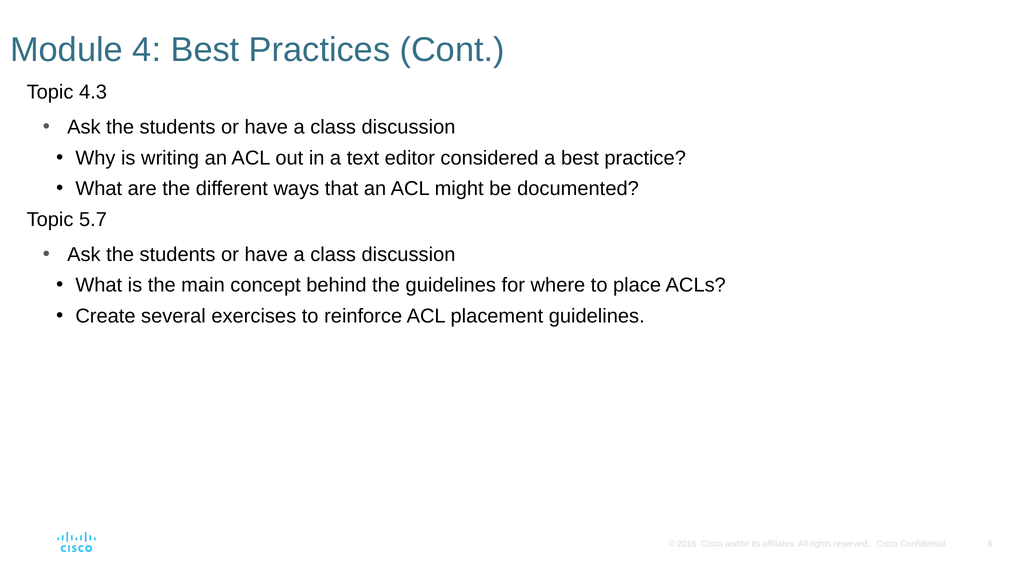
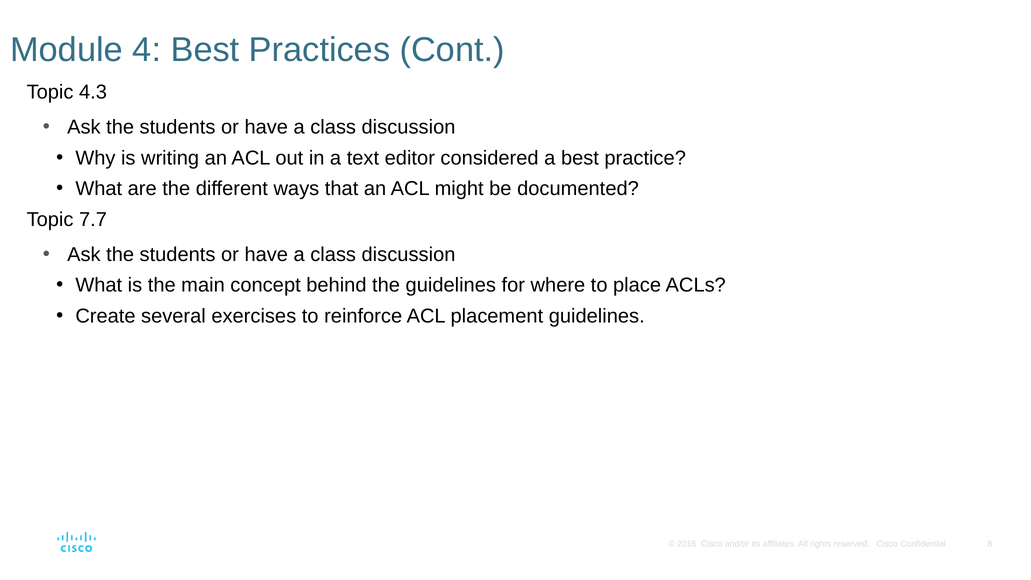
5.7: 5.7 -> 7.7 (93, 219)
